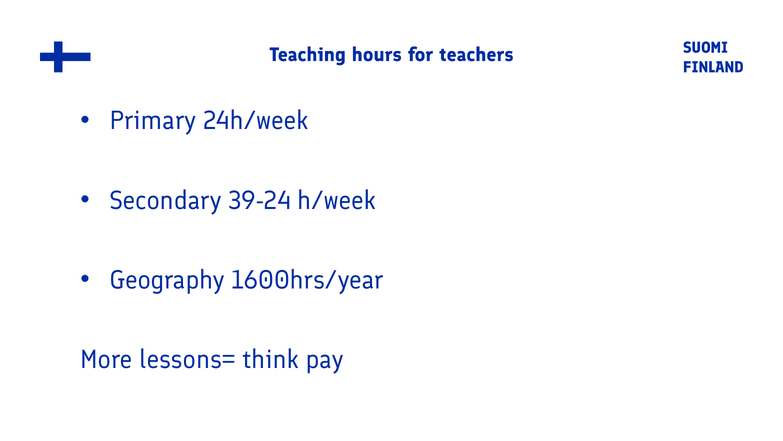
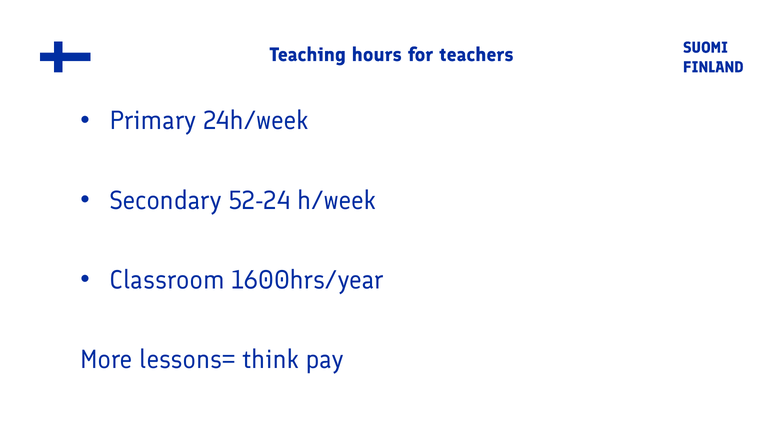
39-24: 39-24 -> 52-24 (260, 200)
Geography: Geography -> Classroom (167, 280)
